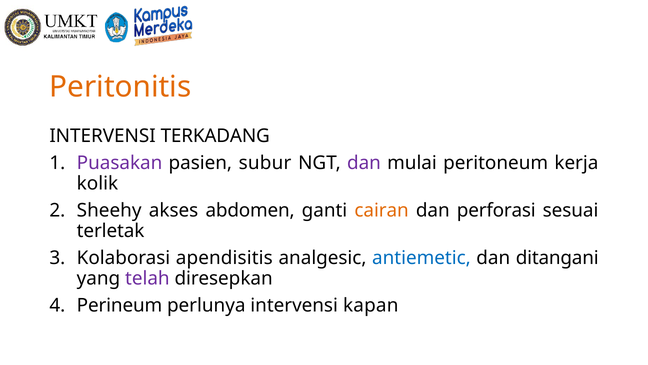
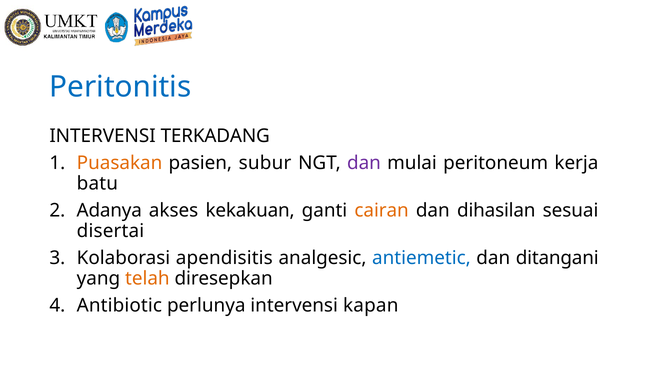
Peritonitis colour: orange -> blue (120, 87)
Puasakan colour: purple -> orange (120, 163)
kolik: kolik -> batu (97, 183)
Sheehy: Sheehy -> Adanya (109, 210)
abdomen: abdomen -> kekakuan (250, 210)
perforasi: perforasi -> dihasilan (496, 210)
terletak: terletak -> disertai (110, 231)
telah colour: purple -> orange (147, 278)
Perineum: Perineum -> Antibiotic (119, 305)
